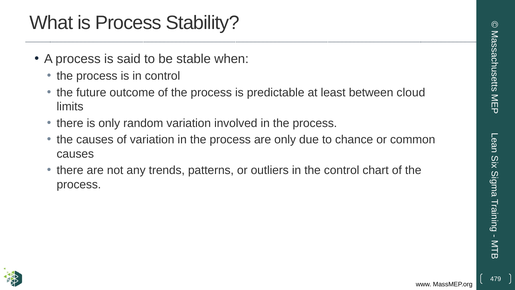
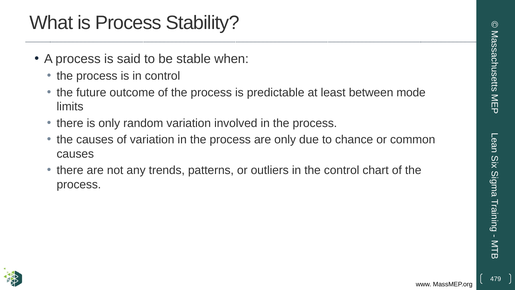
cloud: cloud -> mode (411, 92)
